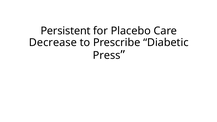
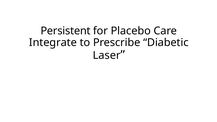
Decrease: Decrease -> Integrate (53, 43)
Press: Press -> Laser (107, 55)
